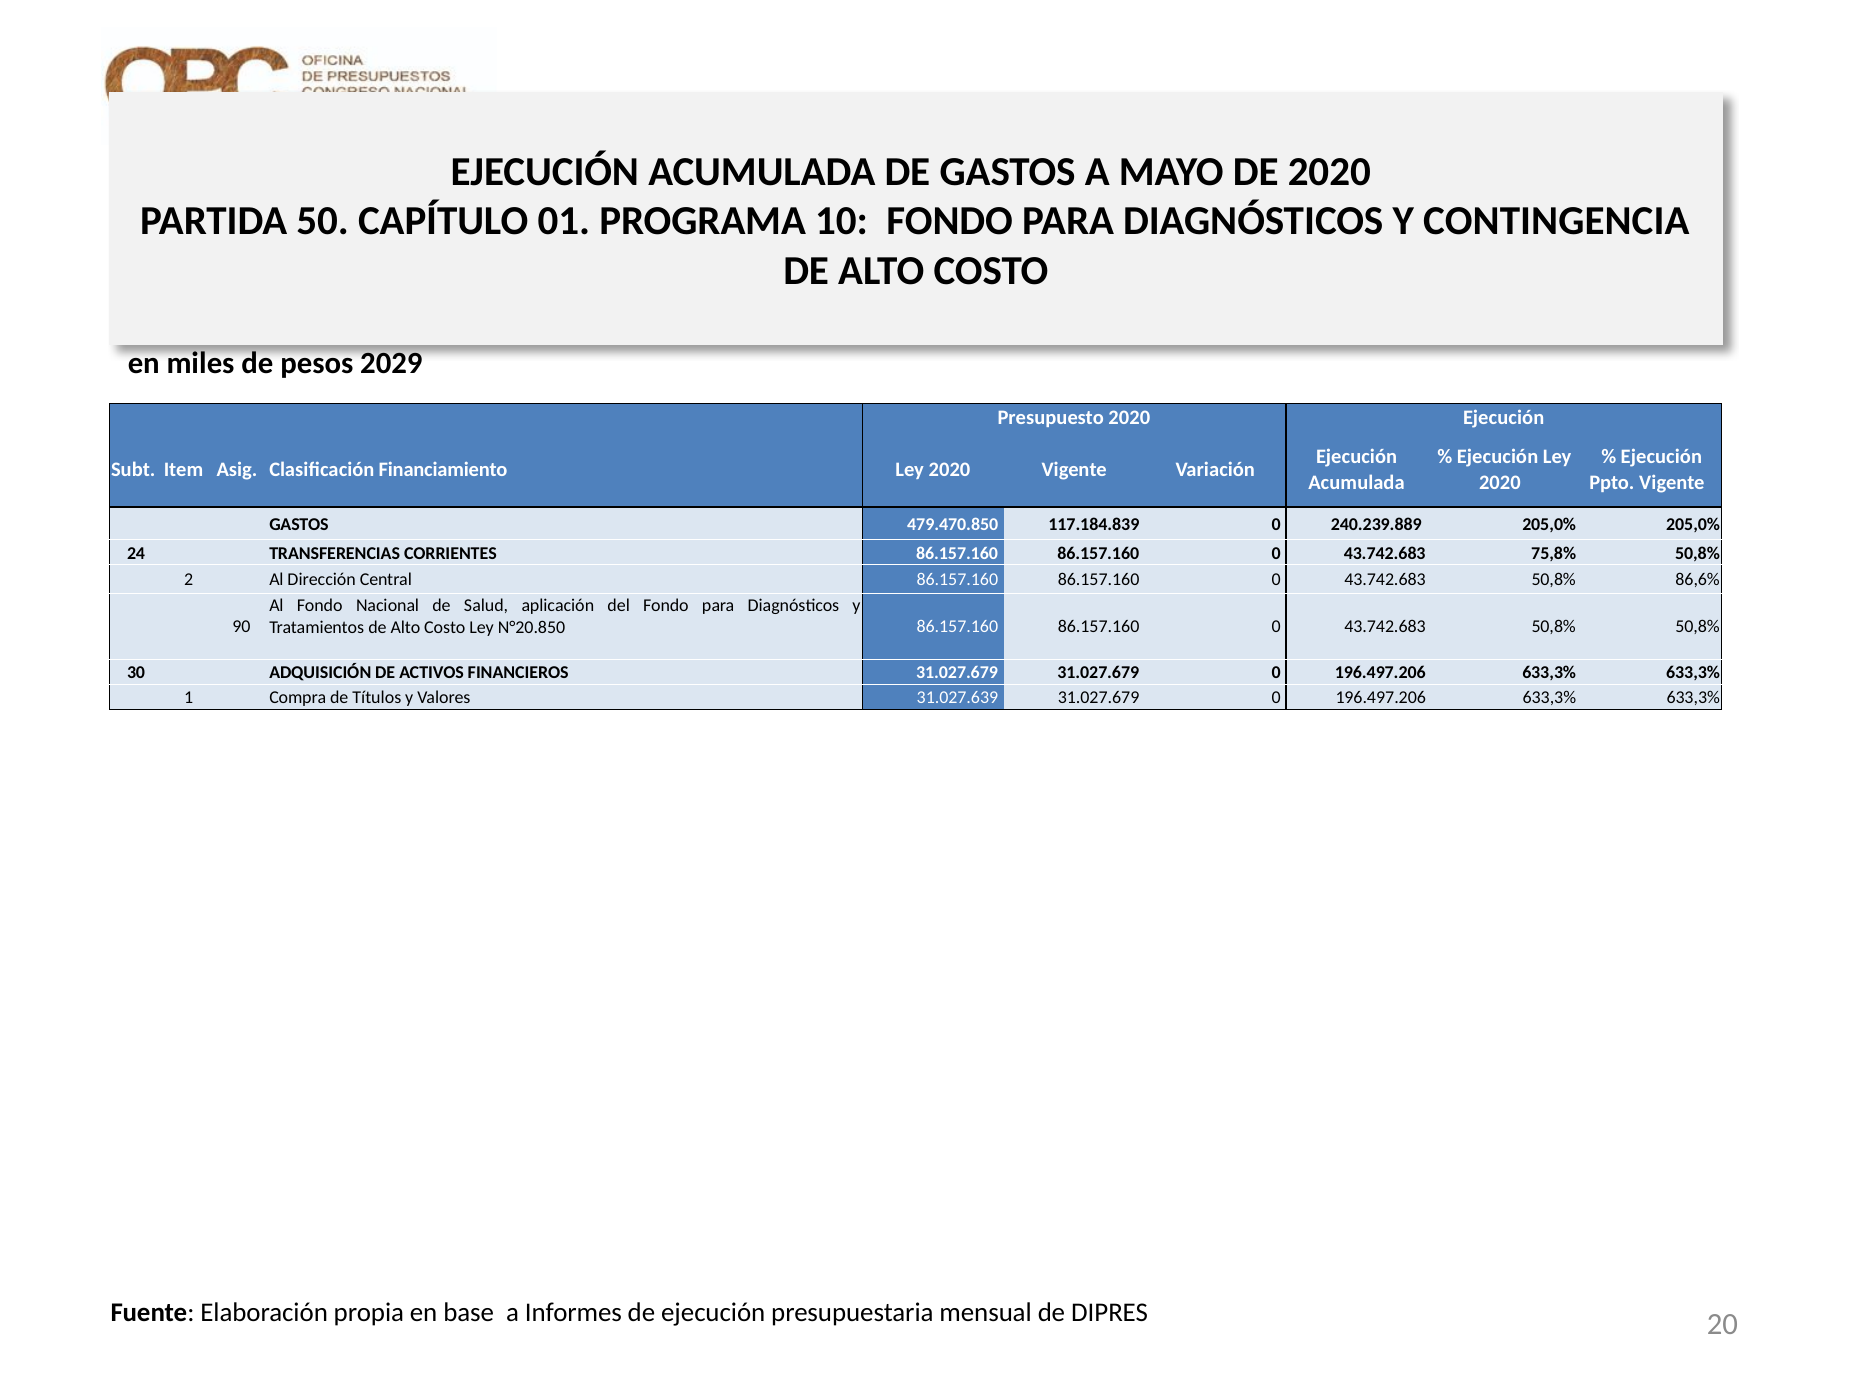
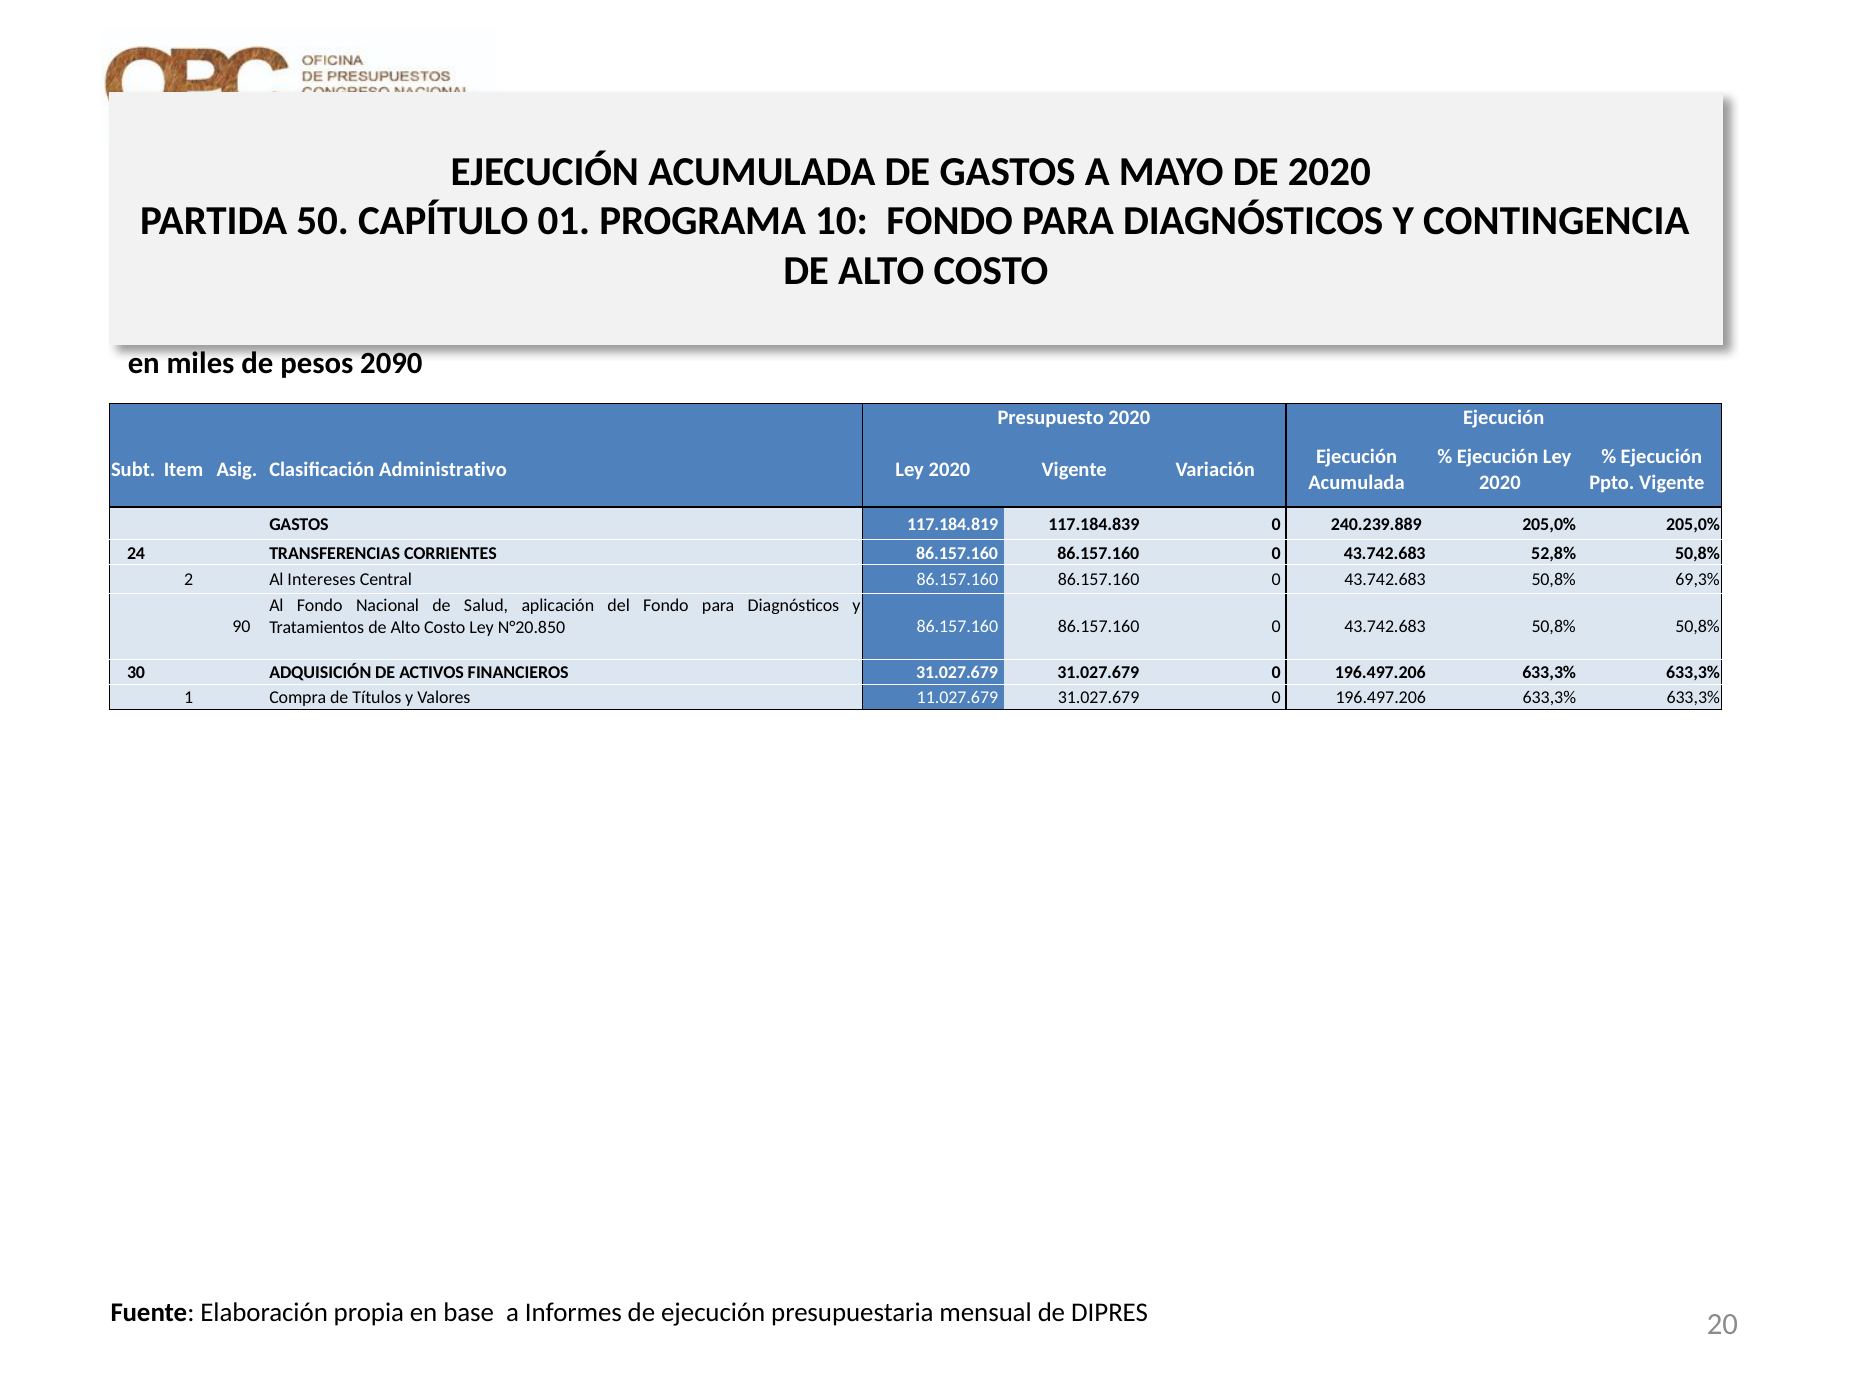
2029: 2029 -> 2090 (391, 363)
Financiamiento: Financiamiento -> Administrativo (443, 470)
479.470.850: 479.470.850 -> 117.184.819 (953, 524)
75,8%: 75,8% -> 52,8% (1554, 553)
Dirección: Dirección -> Intereses (322, 580)
86,6%: 86,6% -> 69,3% (1698, 580)
31.027.639: 31.027.639 -> 11.027.679 (957, 698)
